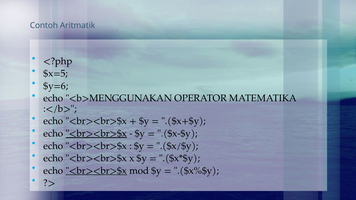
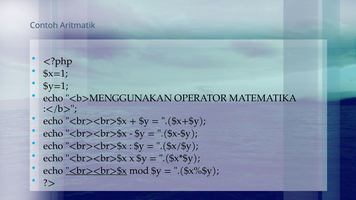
$x=5: $x=5 -> $x=1 (56, 74)
$y=6: $y=6 -> $y=1 (56, 86)
<br><br>$x underline: present -> none (96, 134)
